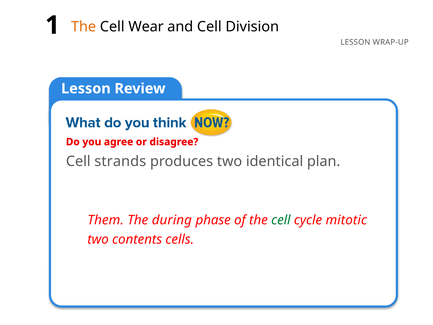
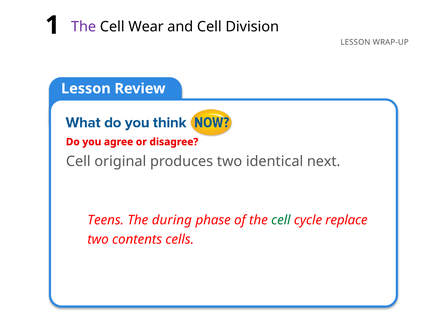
The colour: orange -> purple (84, 27)
strands: strands -> original (120, 161)
plan: plan -> next (324, 161)
Them: Them -> Teens (106, 220)
mitotic: mitotic -> replace (346, 220)
